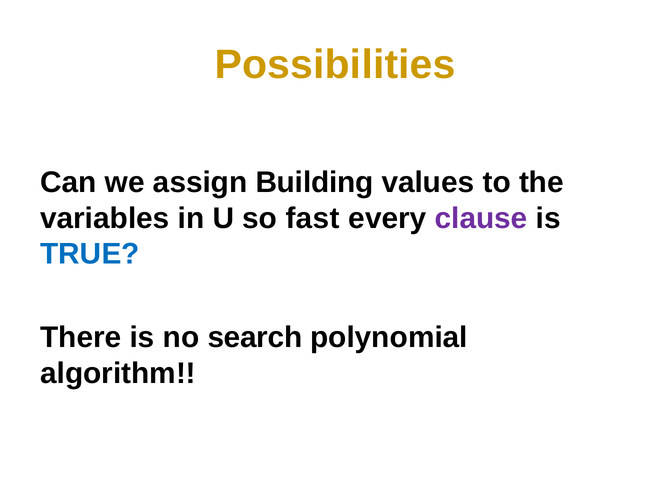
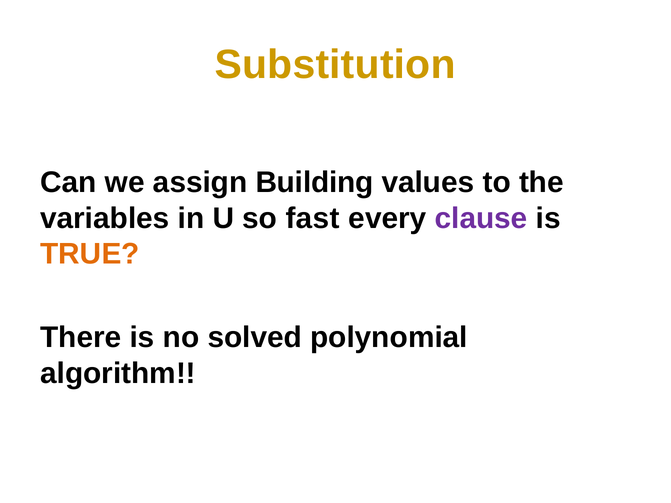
Possibilities: Possibilities -> Substitution (335, 65)
TRUE colour: blue -> orange (90, 254)
search: search -> solved (255, 338)
